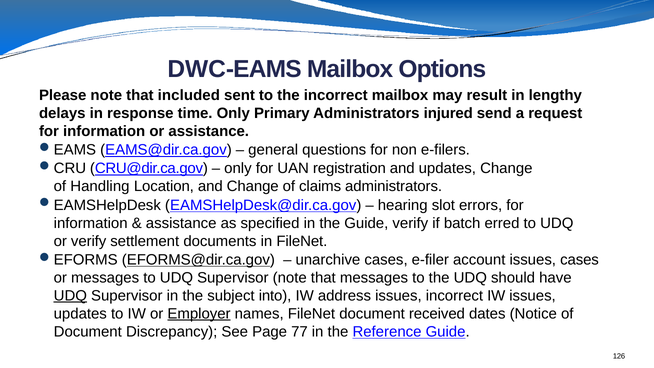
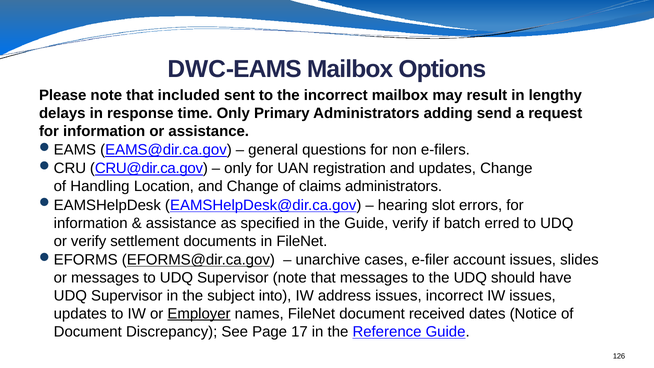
injured: injured -> adding (448, 113)
issues cases: cases -> slides (579, 260)
UDQ underline: present -> none (70, 296)
77: 77 -> 17 (299, 332)
